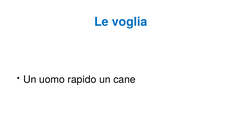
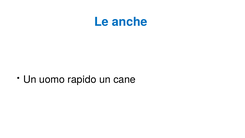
voglia: voglia -> anche (130, 22)
